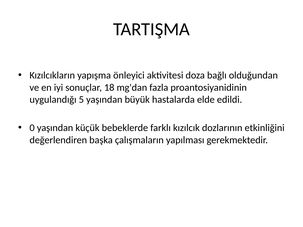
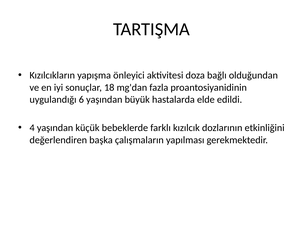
5: 5 -> 6 (81, 100)
0: 0 -> 4 (32, 128)
